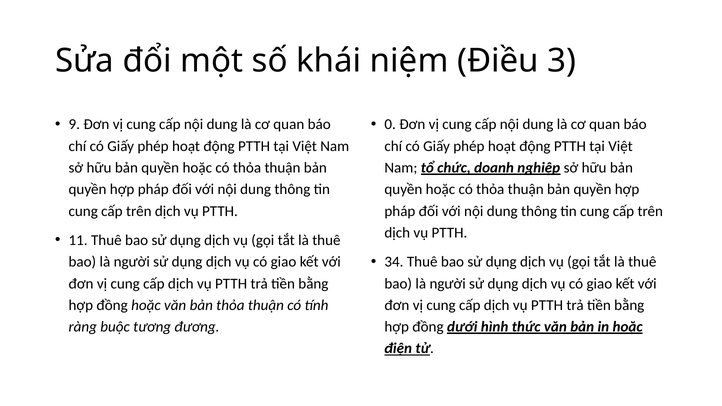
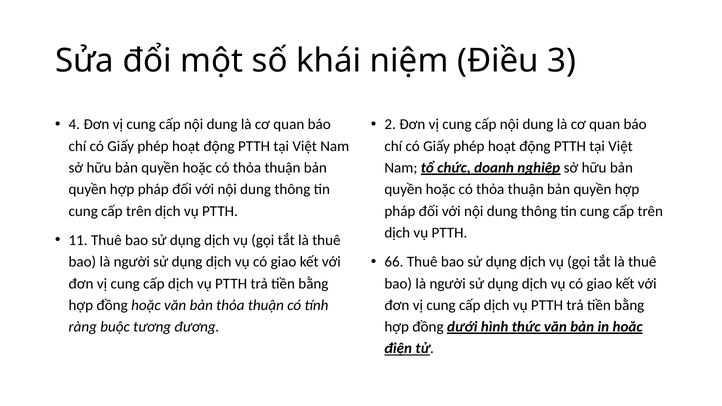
9: 9 -> 4 (74, 125)
0: 0 -> 2 (390, 125)
34: 34 -> 66 (394, 262)
